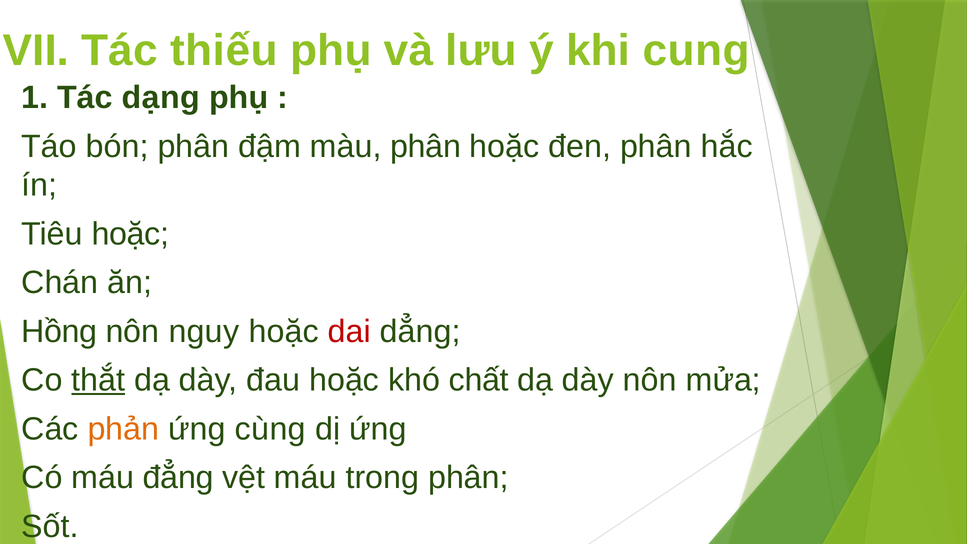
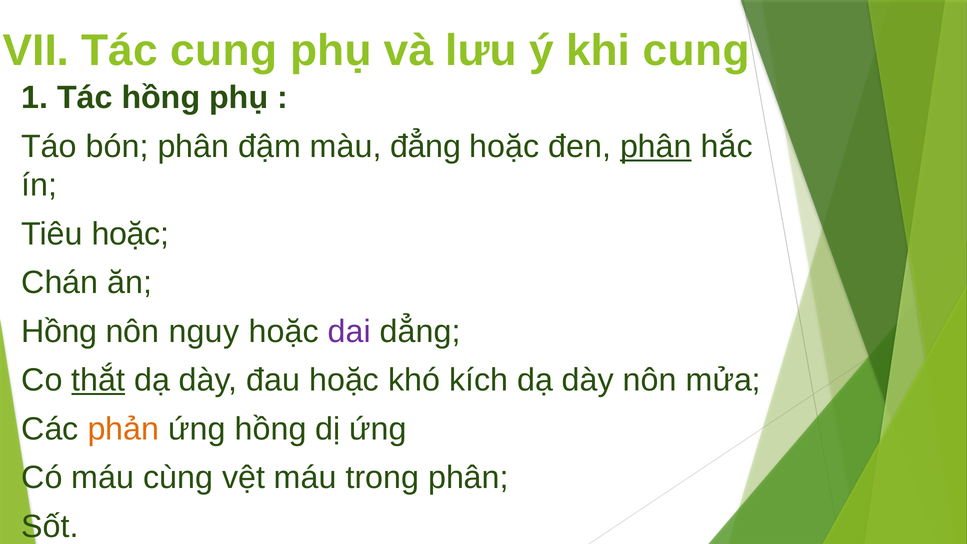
Tác thiếu: thiếu -> cung (224, 51)
Tác dạng: dạng -> hồng (161, 98)
màu phân: phân -> đẳng (426, 146)
phân underline: none -> present (656, 146)
dai colour: red -> purple (349, 331)
chất: chất -> kích (479, 380)
ứng cùng: cùng -> hồng (271, 429)
đẳng: đẳng -> cùng (178, 478)
